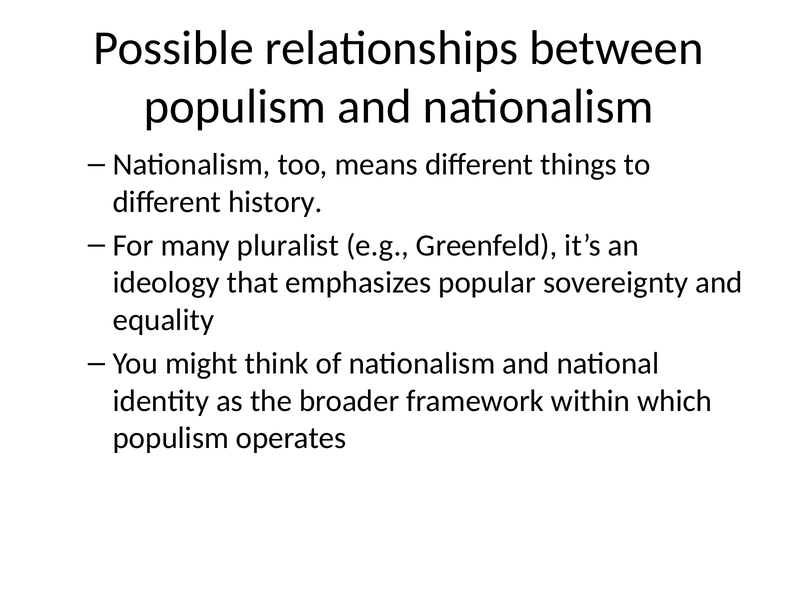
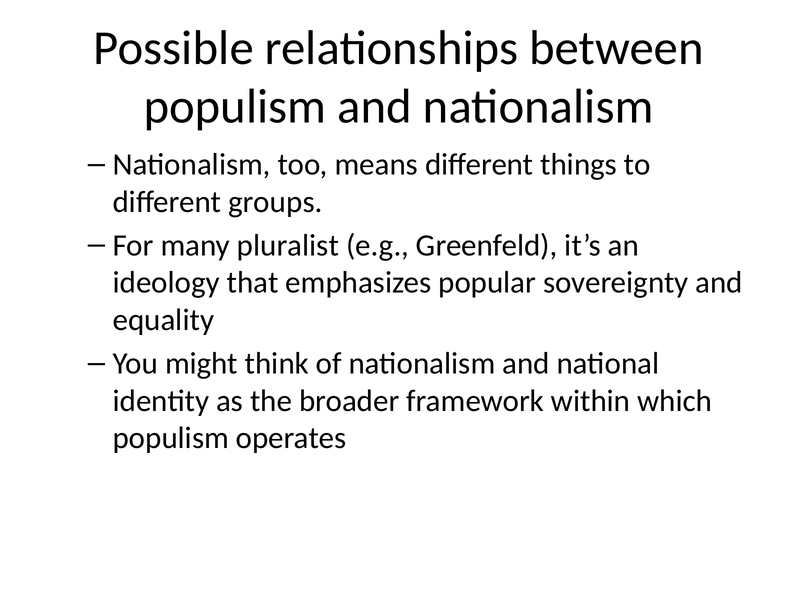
history: history -> groups (275, 202)
